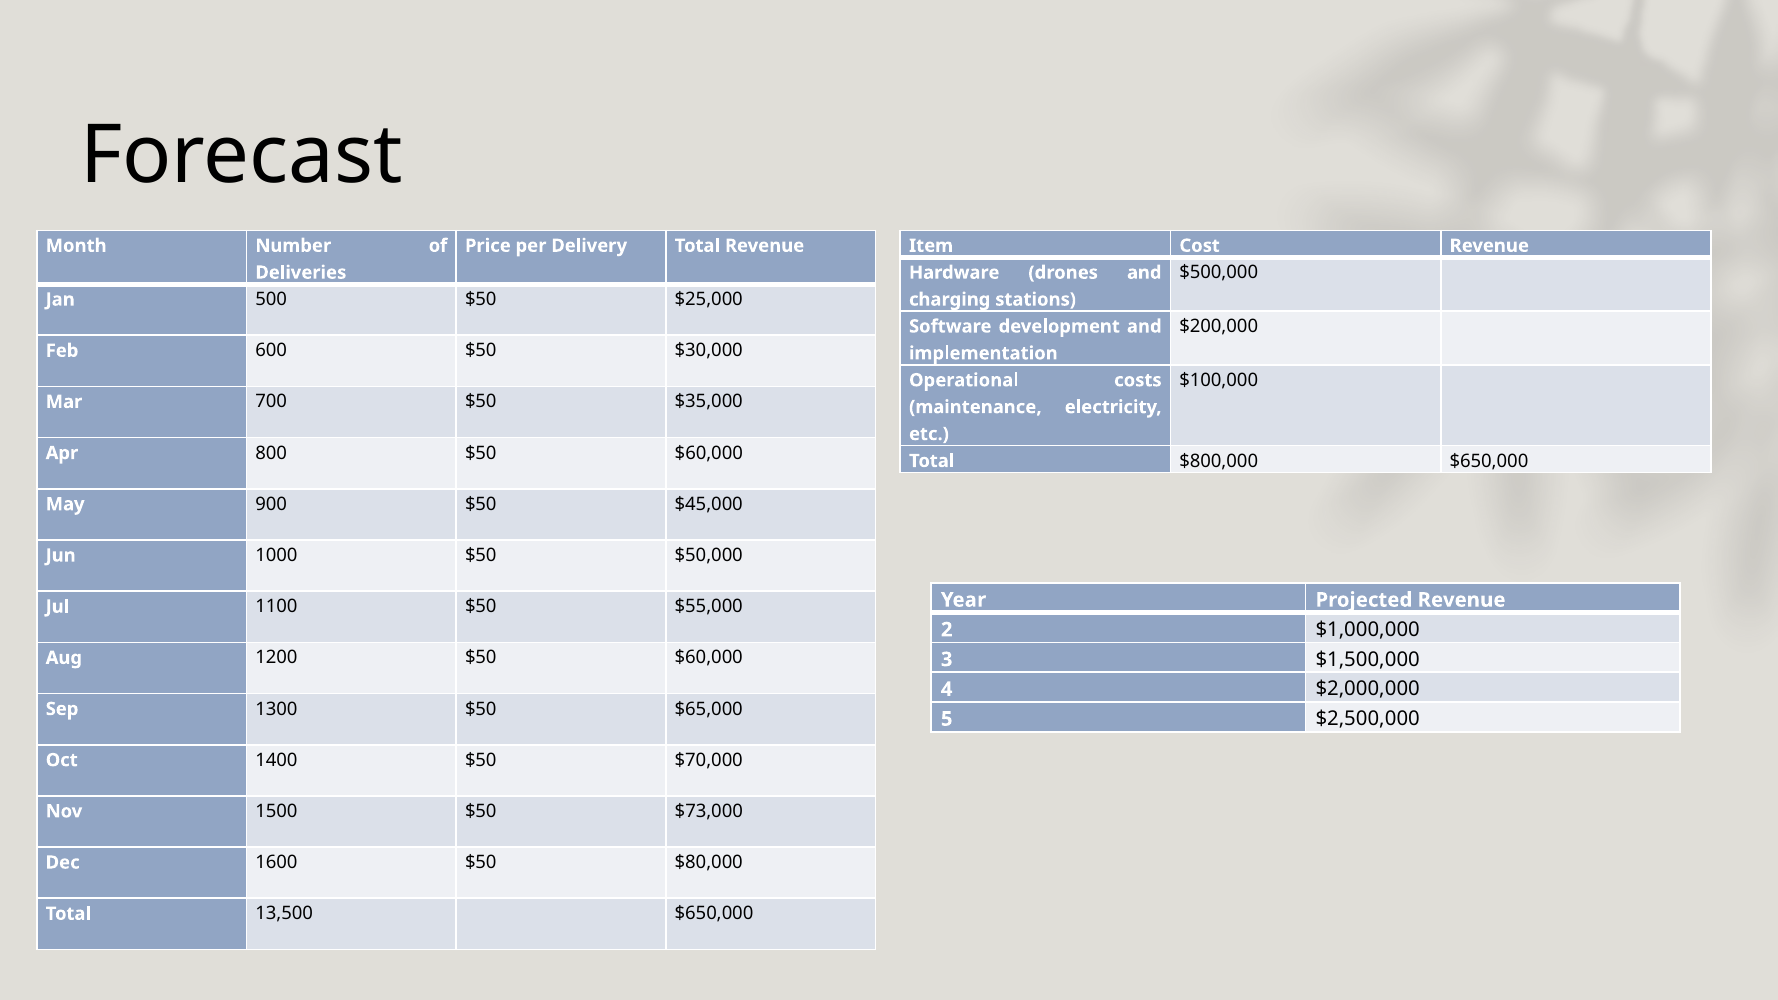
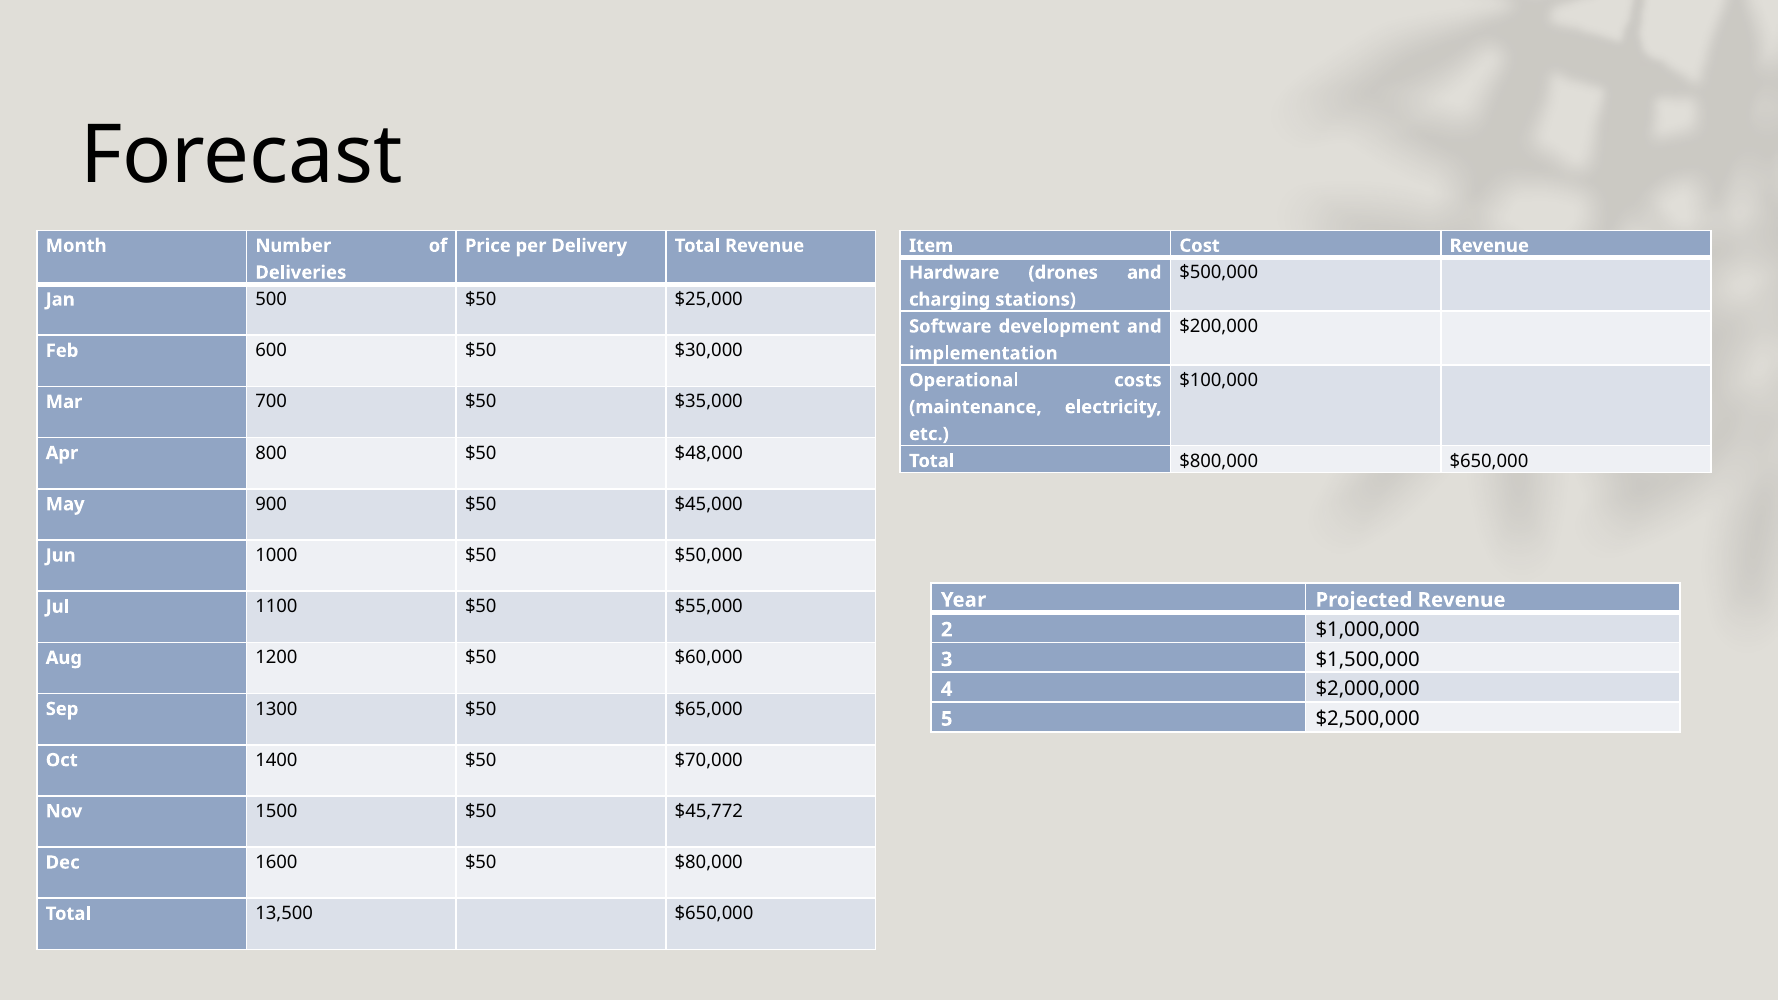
800 $50 $60,000: $60,000 -> $48,000 (709, 453)
$73,000: $73,000 -> $45,772 (709, 811)
